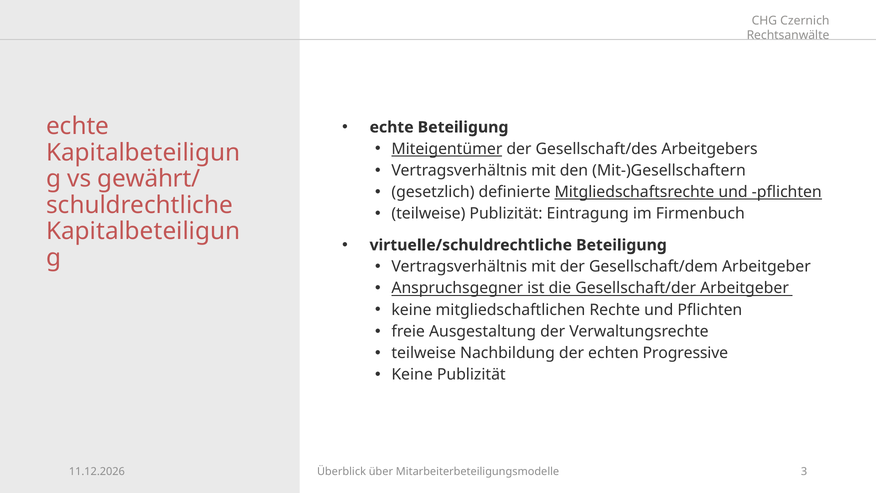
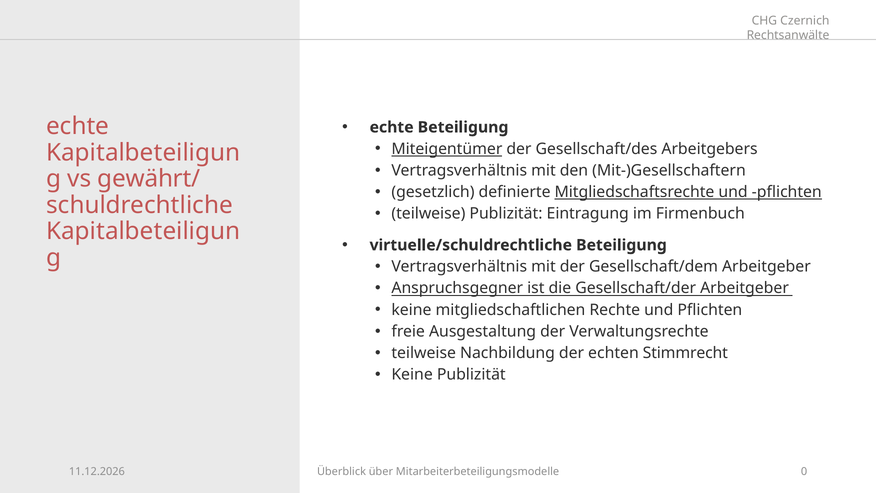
Progressive: Progressive -> Stimmrecht (685, 353)
3: 3 -> 0 (804, 471)
